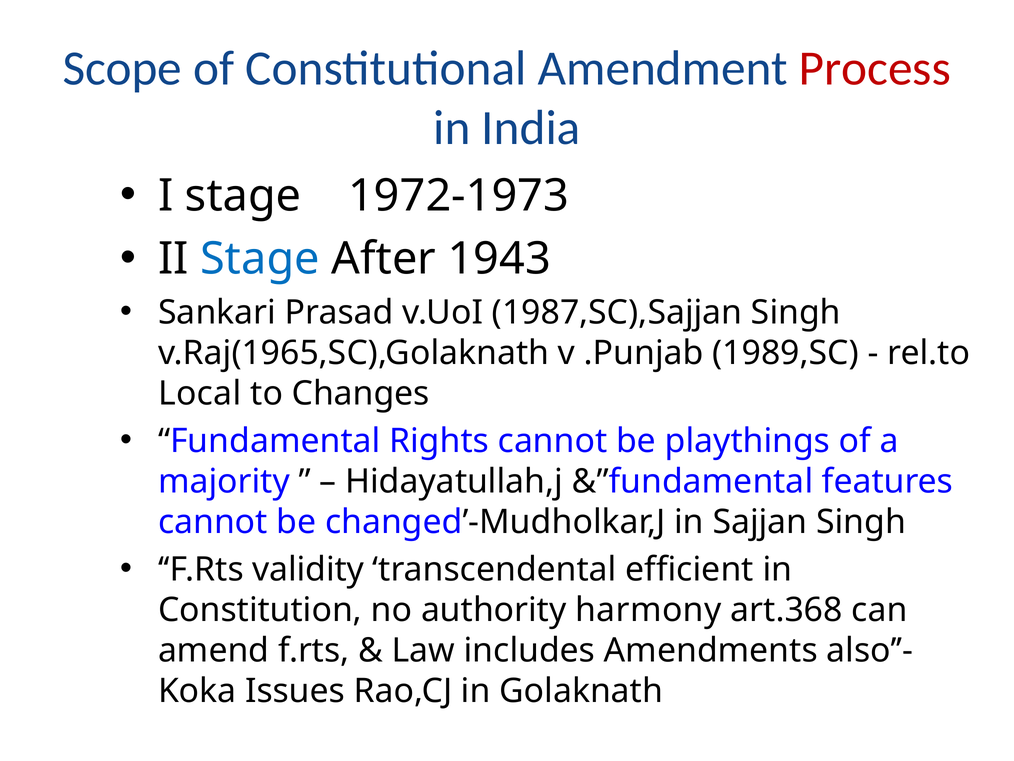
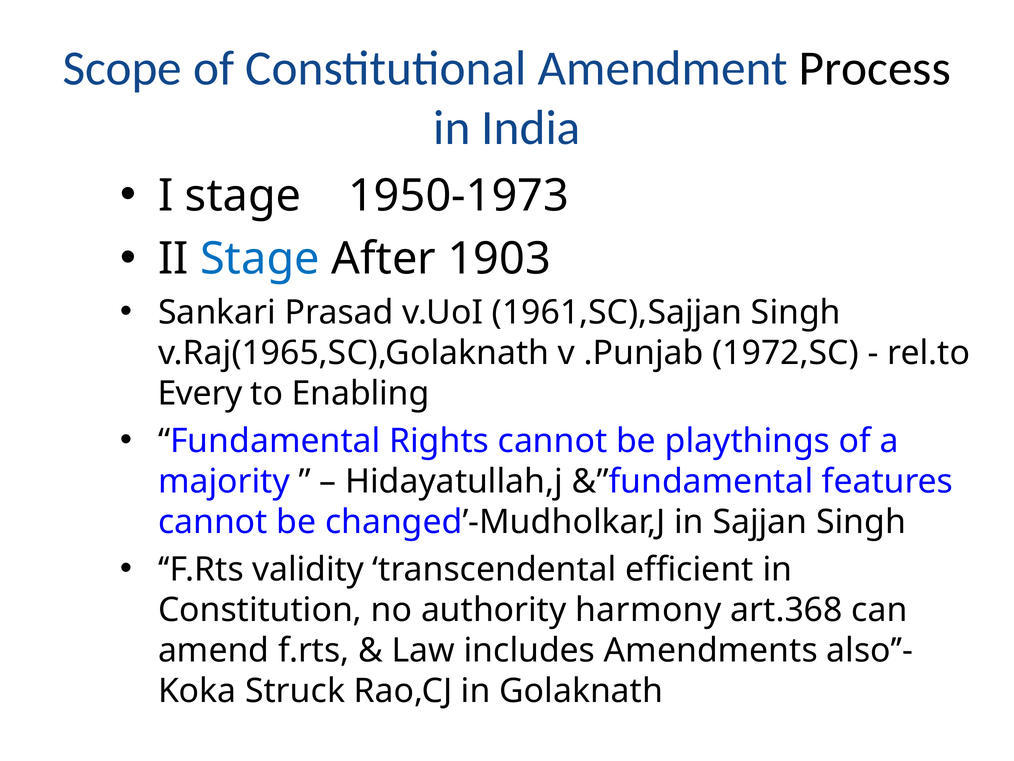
Process colour: red -> black (875, 69)
1972-1973: 1972-1973 -> 1950-1973 (459, 196)
1943: 1943 -> 1903 (499, 259)
1987,SC),Sajjan: 1987,SC),Sajjan -> 1961,SC),Sajjan (617, 312)
1989,SC: 1989,SC -> 1972,SC (786, 353)
Local: Local -> Every (200, 393)
Changes: Changes -> Enabling (361, 393)
Issues: Issues -> Struck (295, 691)
